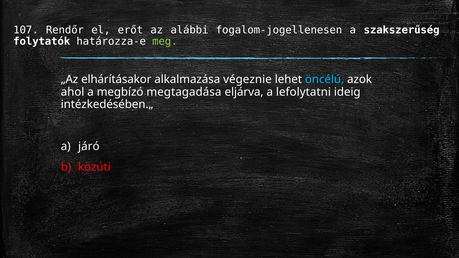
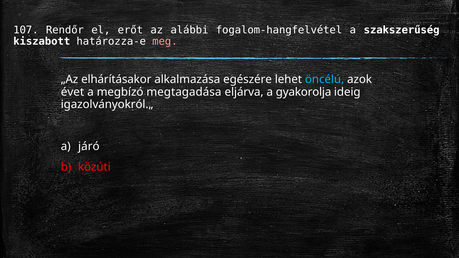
fogalom-jogellenesen: fogalom-jogellenesen -> fogalom-hangfelvétel (279, 30)
folytatók: folytatók -> kiszabott (42, 41)
meg colour: light green -> pink (165, 41)
végeznie: végeznie -> egészére (248, 80)
ahol: ahol -> évet (73, 92)
lefolytatni: lefolytatni -> gyakorolja (304, 92)
intézkedésében.„: intézkedésében.„ -> igazolványokról.„ (107, 104)
